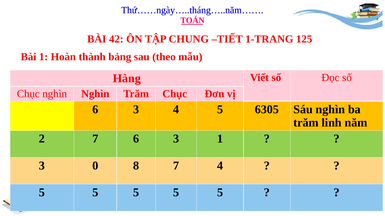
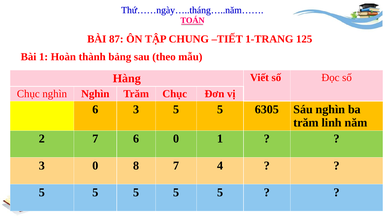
42: 42 -> 87 (116, 39)
3 4: 4 -> 5 (176, 109)
7 6 3: 3 -> 0 (176, 139)
